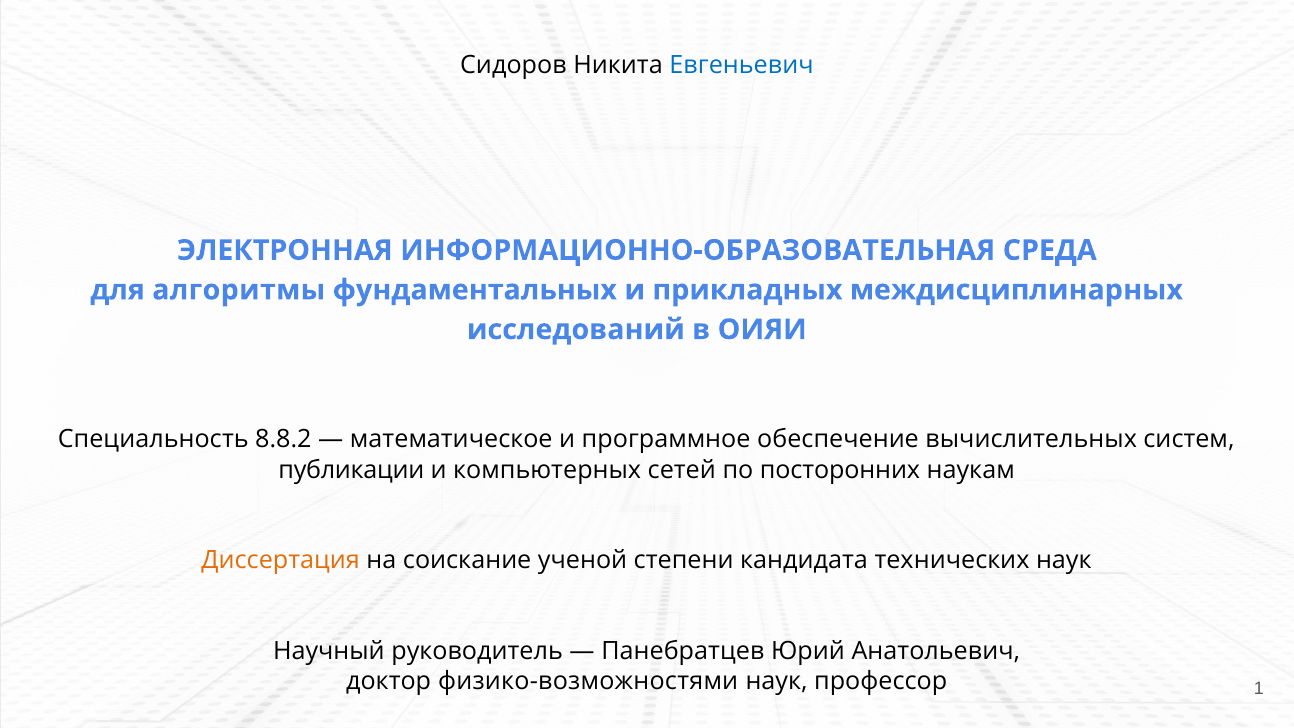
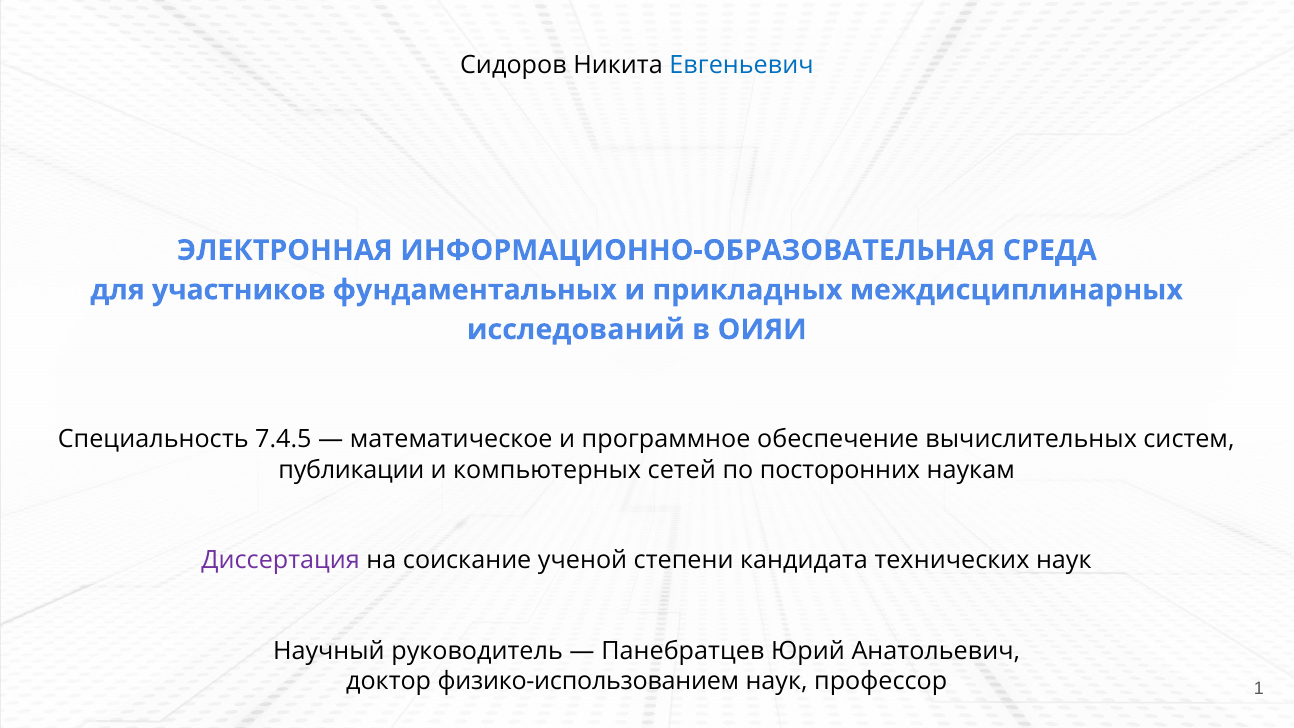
алгоритмы: алгоритмы -> участников (239, 290)
8.8.2: 8.8.2 -> 7.4.5 (283, 440)
Диссертация colour: orange -> purple (281, 560)
физико-возможностями: физико-возможностями -> физико-использованием (588, 681)
